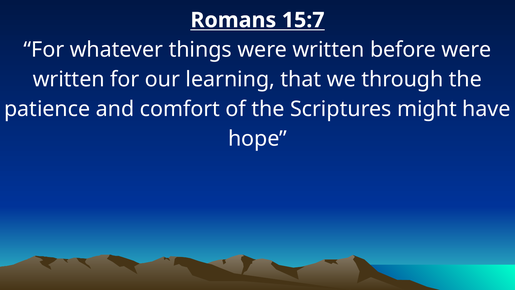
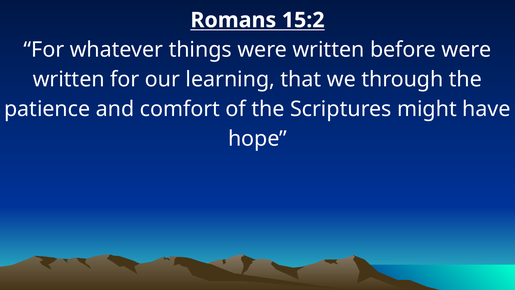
15:7: 15:7 -> 15:2 (303, 20)
